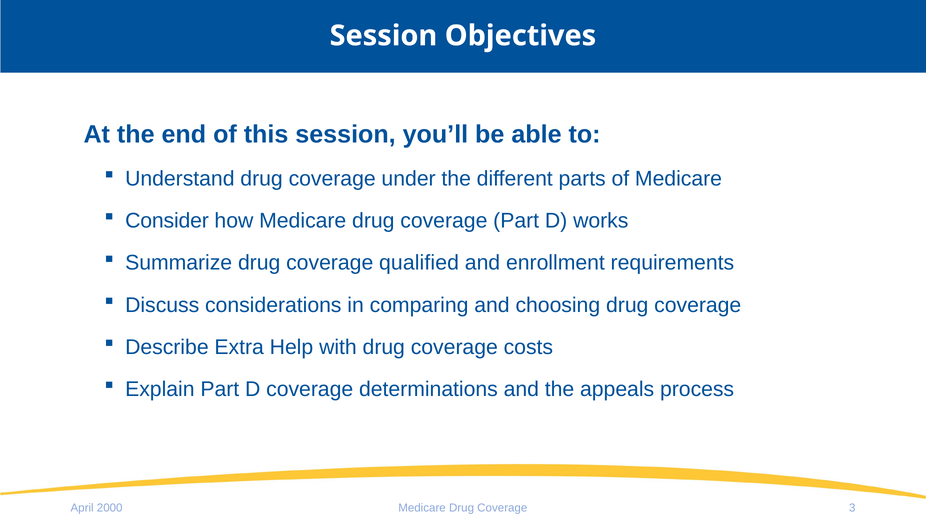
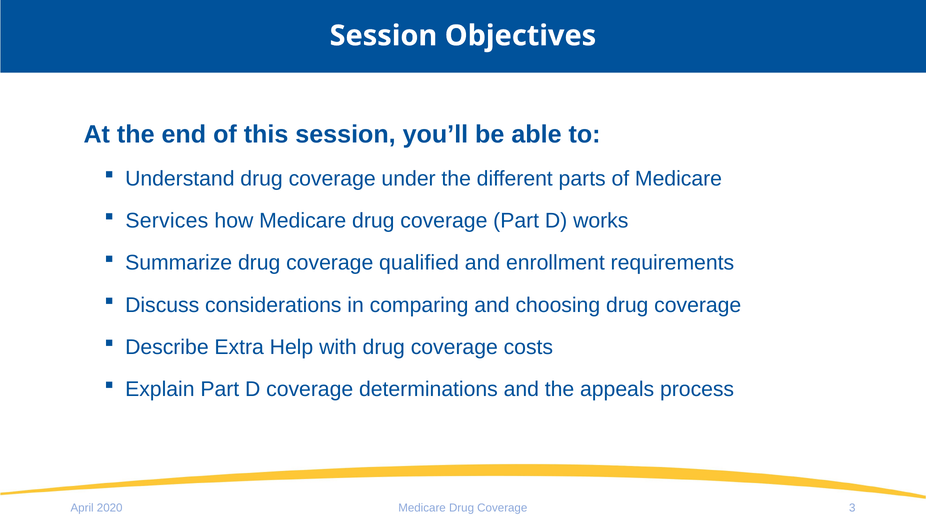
Consider: Consider -> Services (167, 221)
2000: 2000 -> 2020 (110, 508)
